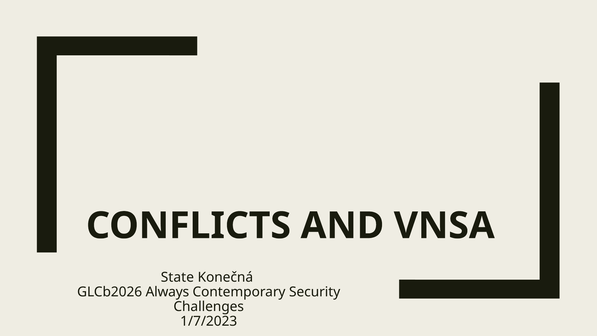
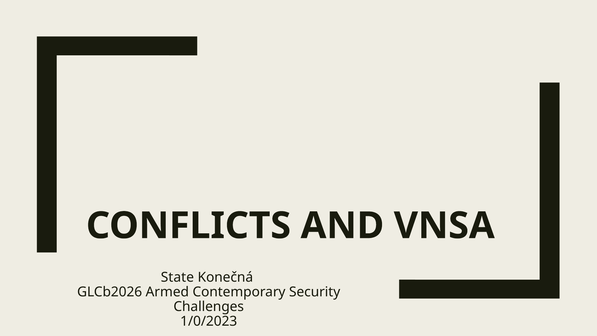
Always: Always -> Armed (167, 292)
1/7/2023: 1/7/2023 -> 1/0/2023 (209, 321)
